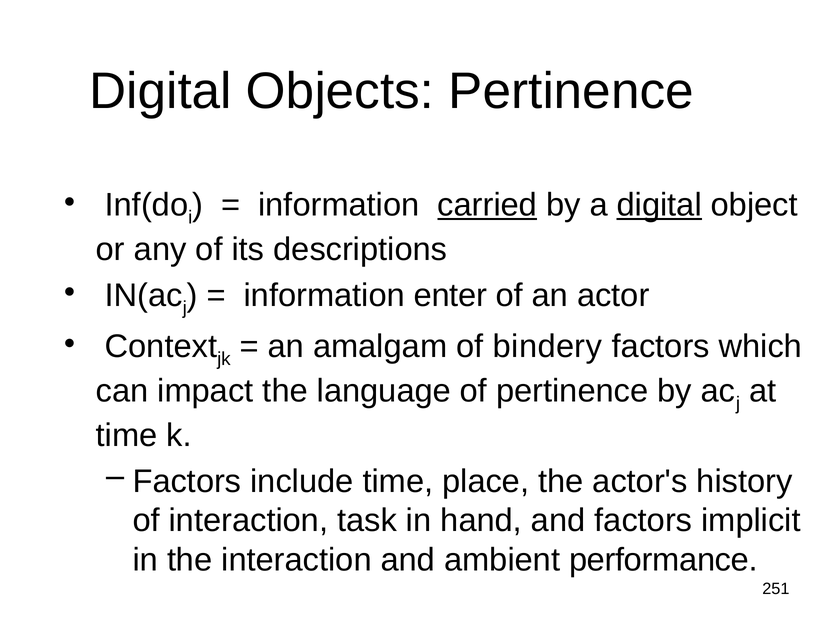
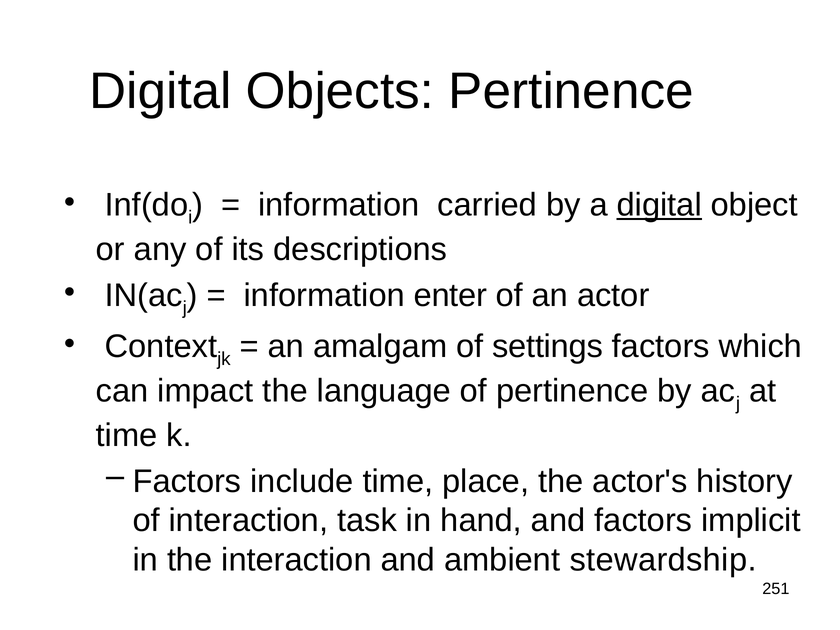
carried underline: present -> none (487, 205)
bindery: bindery -> settings (548, 346)
performance: performance -> stewardship (663, 560)
